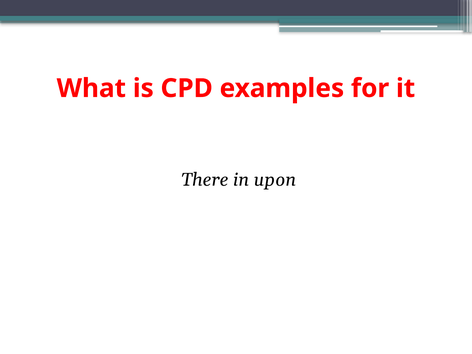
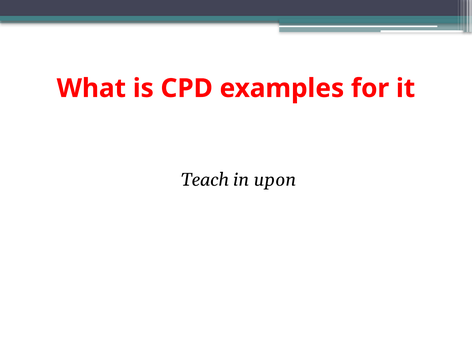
There: There -> Teach (205, 180)
